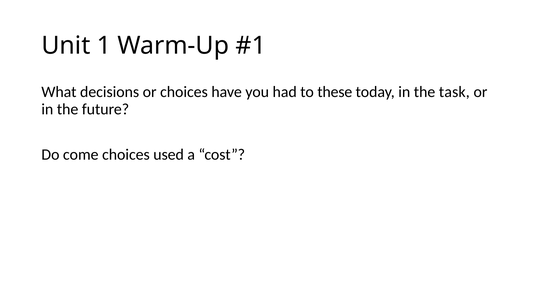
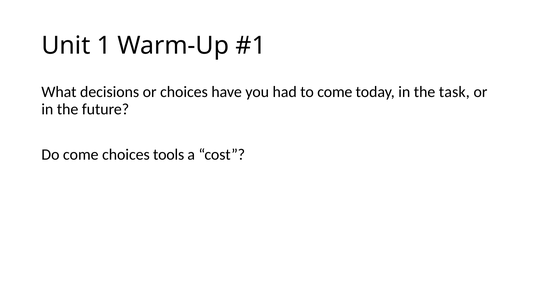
to these: these -> come (335, 92)
used: used -> tools (169, 154)
